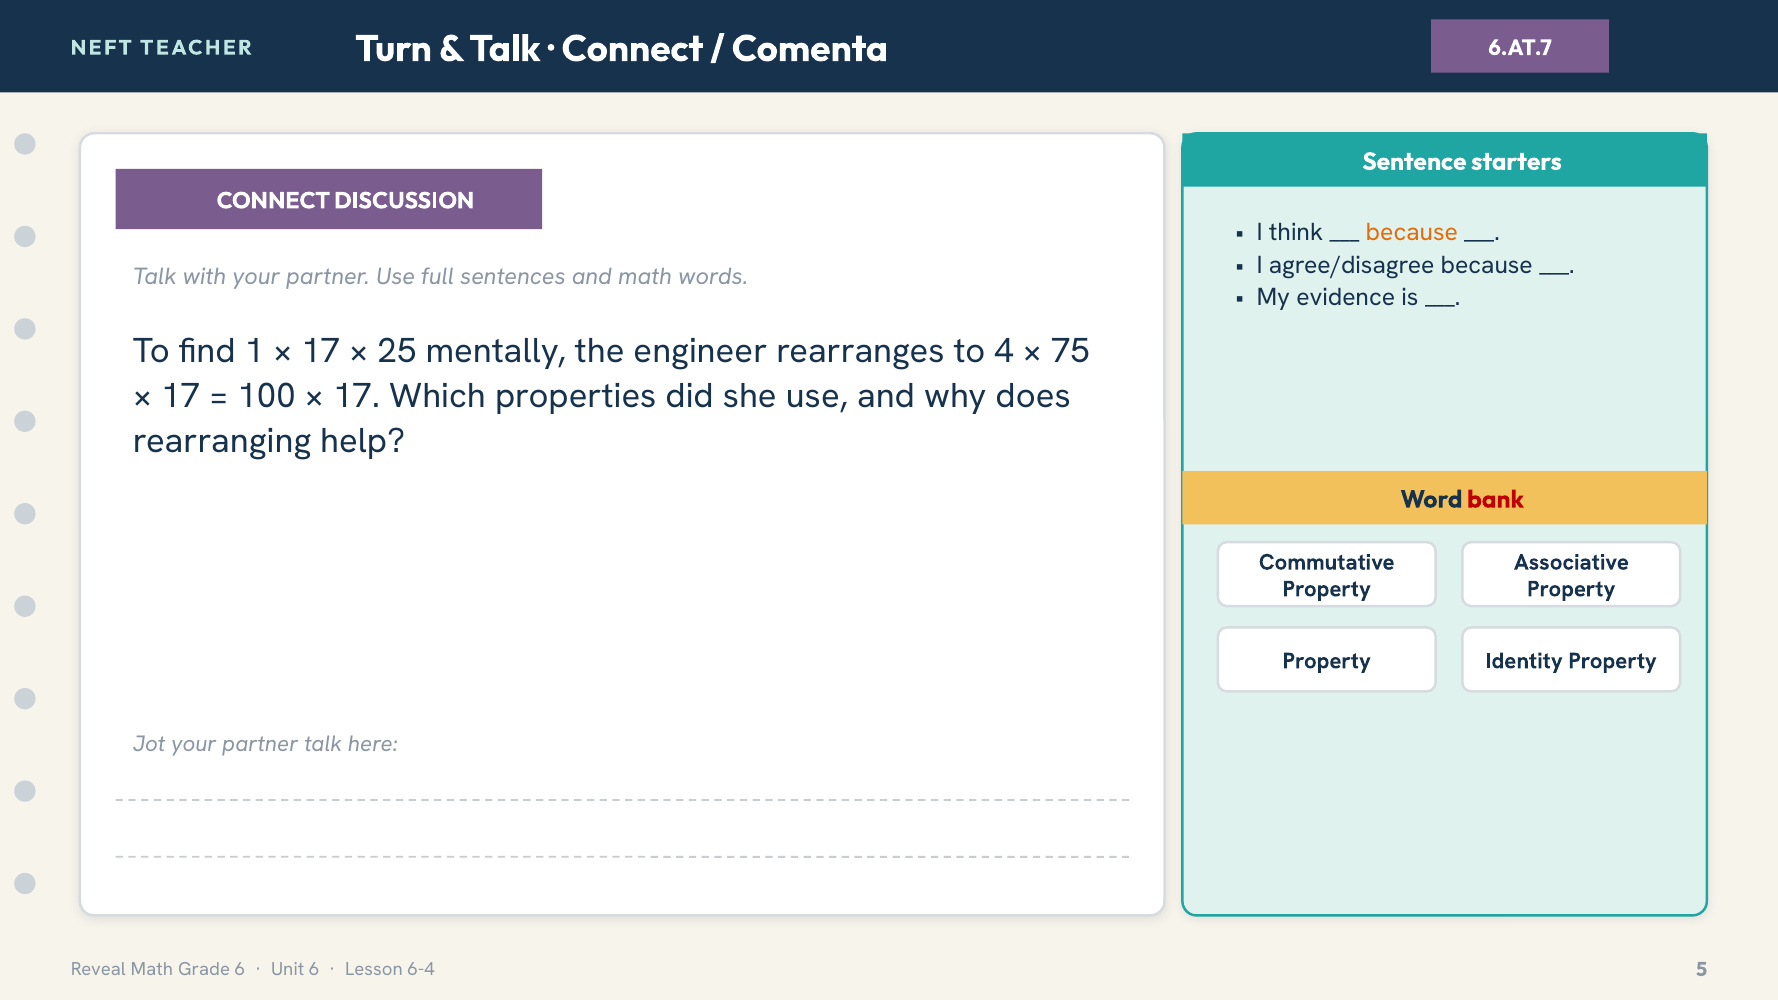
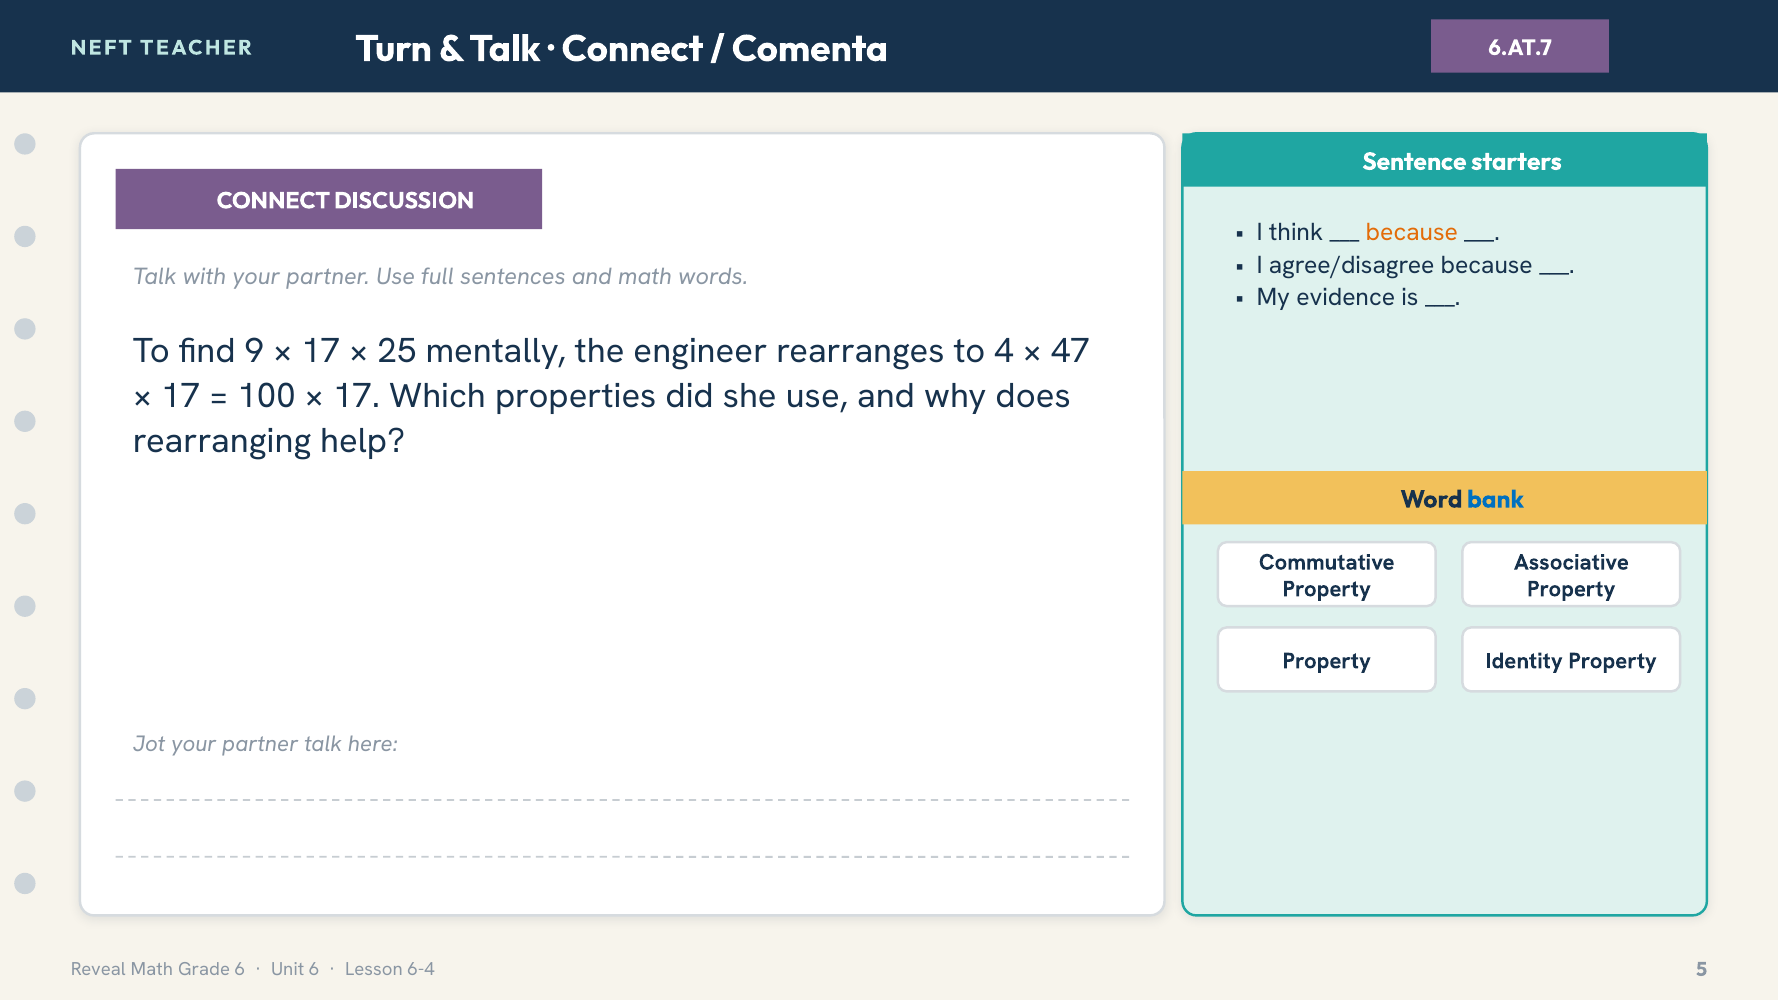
1: 1 -> 9 (254, 352)
75: 75 -> 47 (1070, 352)
bank colour: red -> blue (1496, 499)
